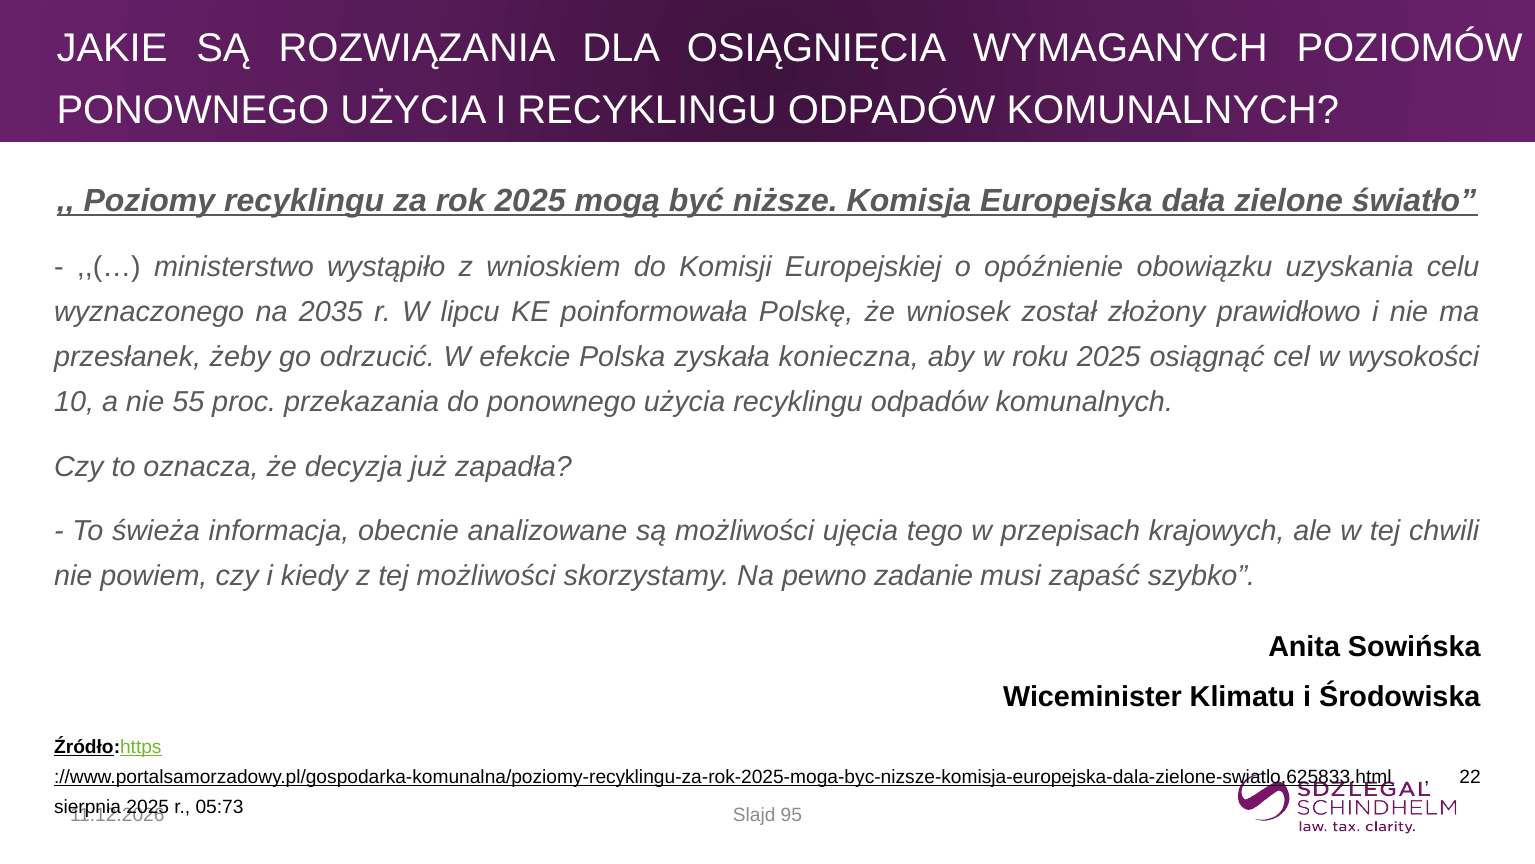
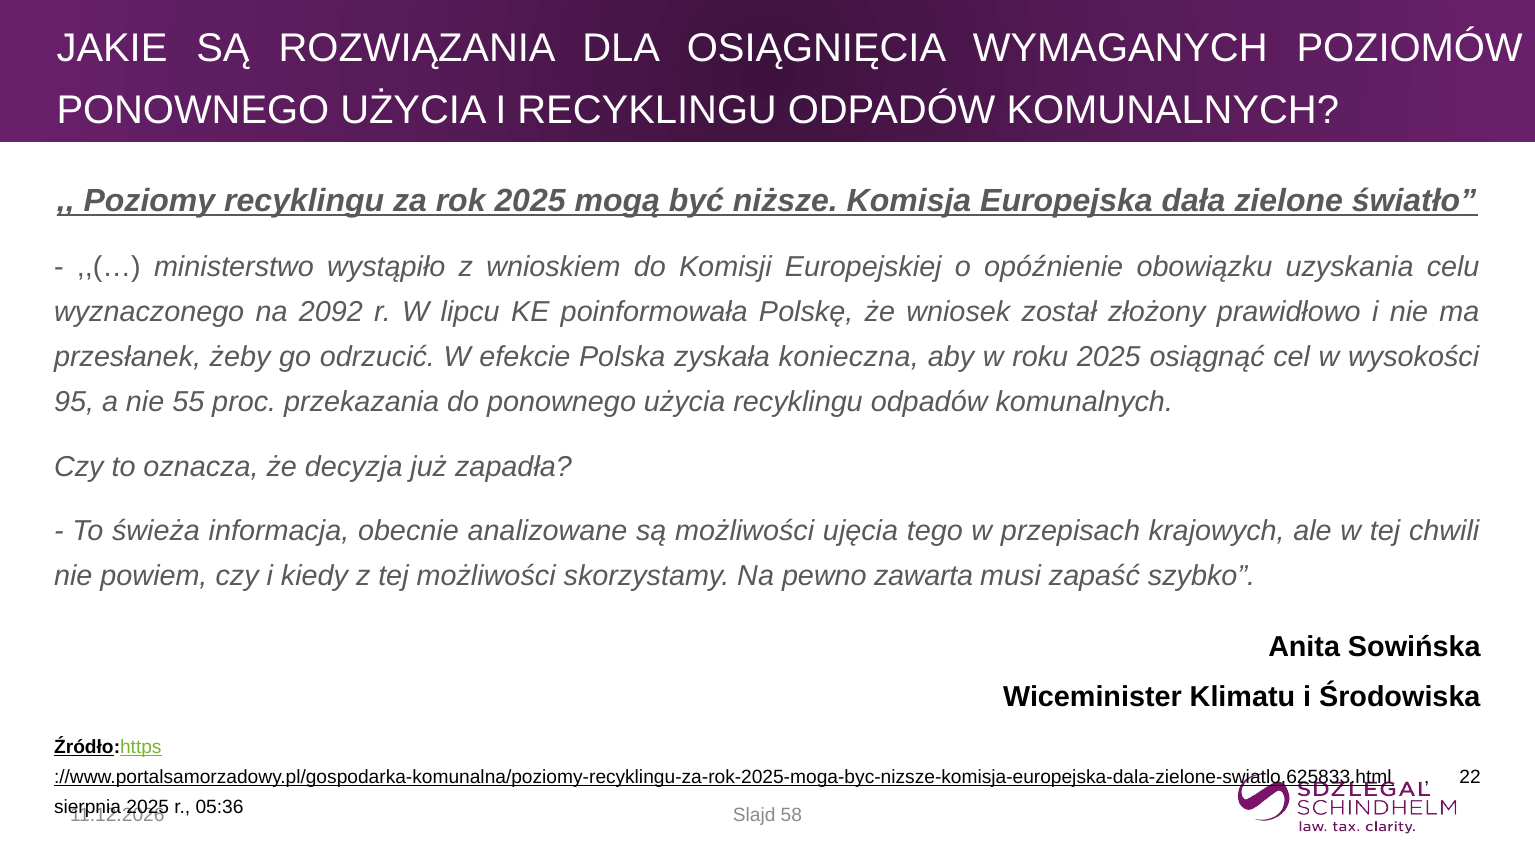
2035: 2035 -> 2092 (331, 312)
10: 10 -> 95 (74, 402)
zadanie: zadanie -> zawarta (924, 576)
05:73: 05:73 -> 05:36 (220, 807)
95: 95 -> 58 (791, 815)
